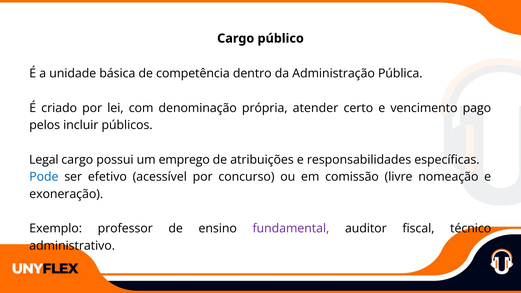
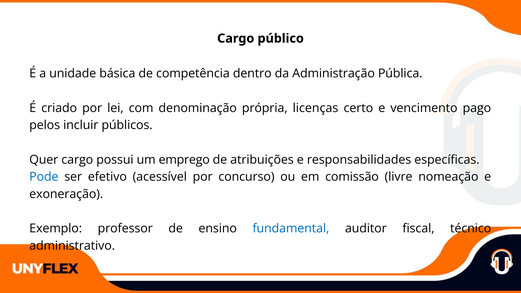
atender: atender -> licenças (316, 108)
Legal: Legal -> Quer (44, 160)
fundamental colour: purple -> blue (291, 229)
